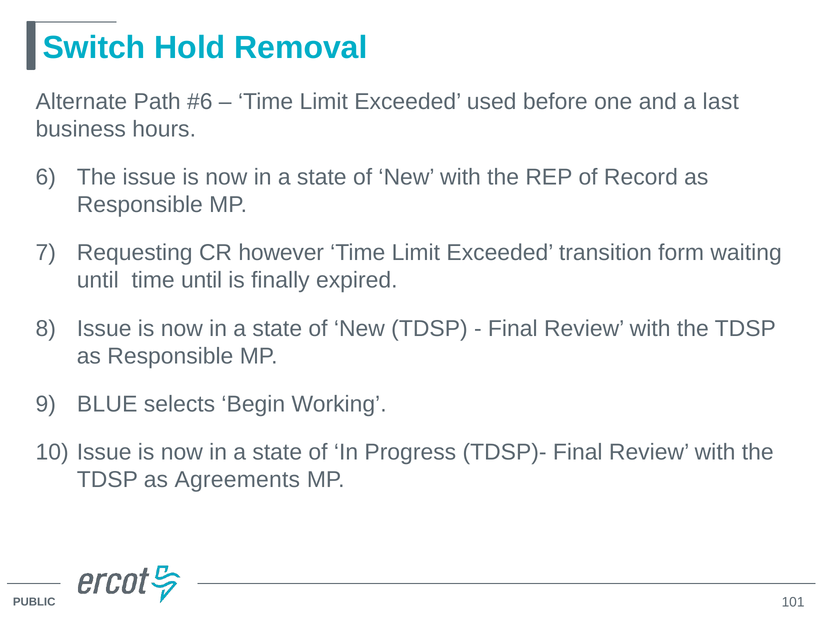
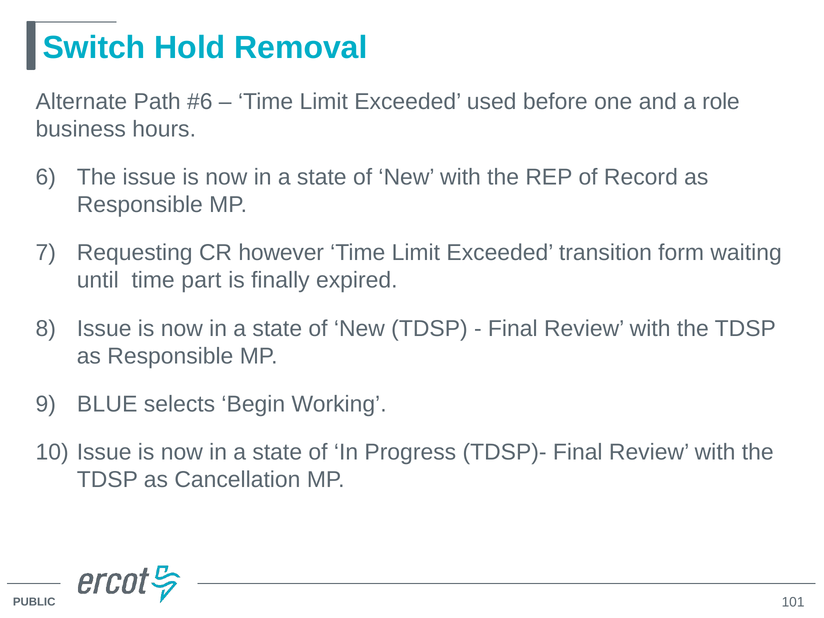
last: last -> role (721, 102)
time until: until -> part (201, 280)
Agreements: Agreements -> Cancellation (237, 480)
